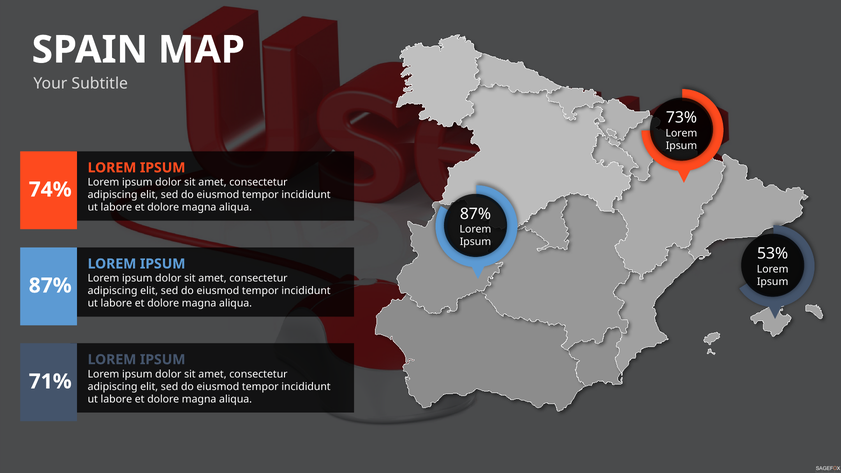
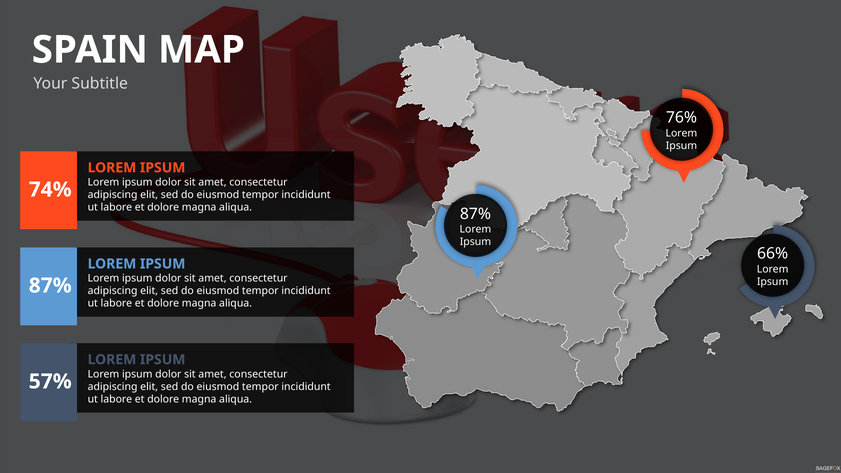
73%: 73% -> 76% (681, 118)
53%: 53% -> 66% (773, 254)
71%: 71% -> 57% (50, 382)
